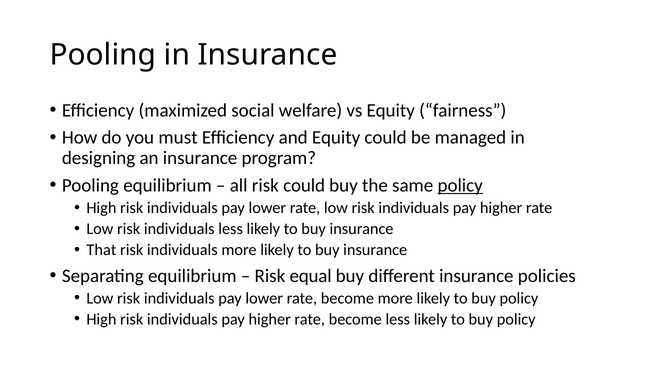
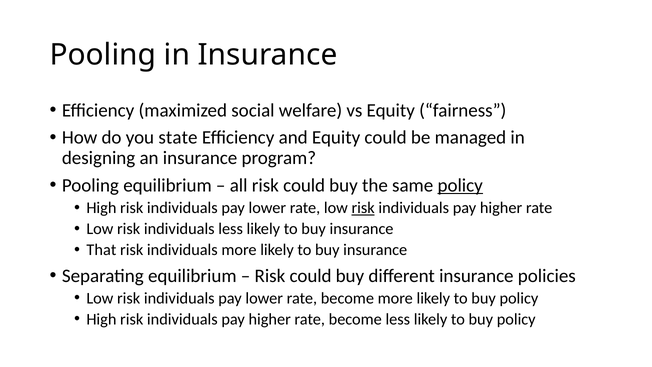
must: must -> state (178, 137)
risk underline: none -> present (363, 208)
equal: equal -> could (311, 276)
